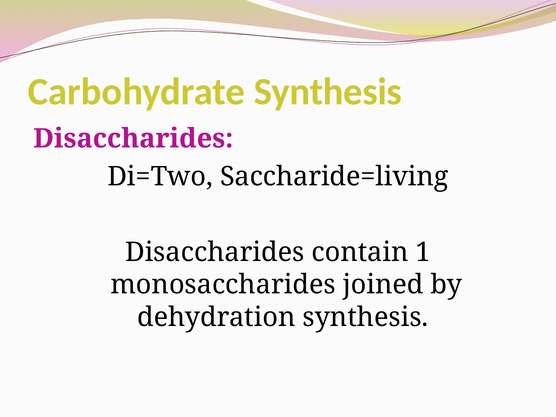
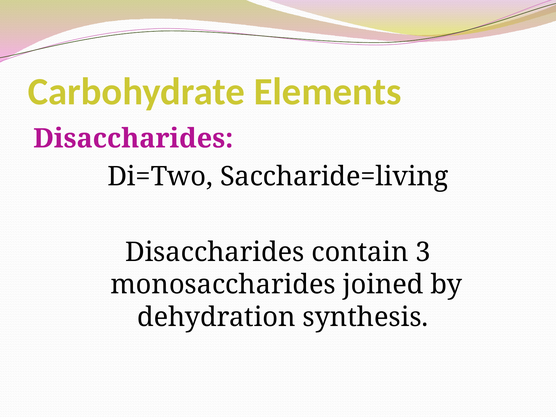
Carbohydrate Synthesis: Synthesis -> Elements (328, 92)
1: 1 -> 3 (423, 252)
